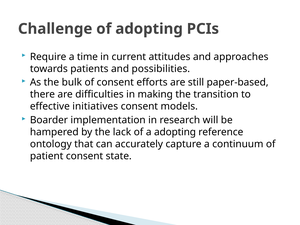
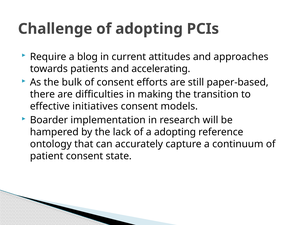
time: time -> blog (87, 57)
possibilities: possibilities -> accelerating (161, 69)
